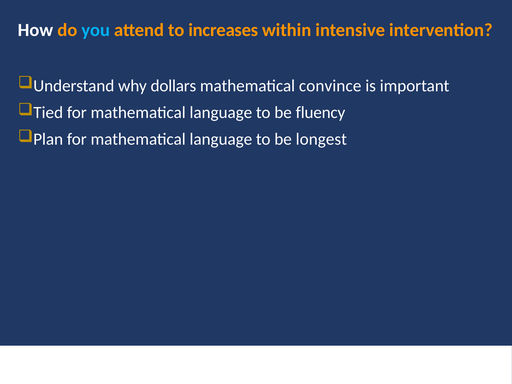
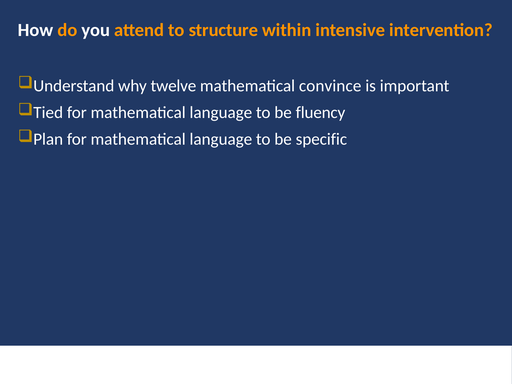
you colour: light blue -> white (96, 30)
increases: increases -> structure (223, 30)
dollars: dollars -> twelve (173, 86)
longest: longest -> specific (321, 139)
